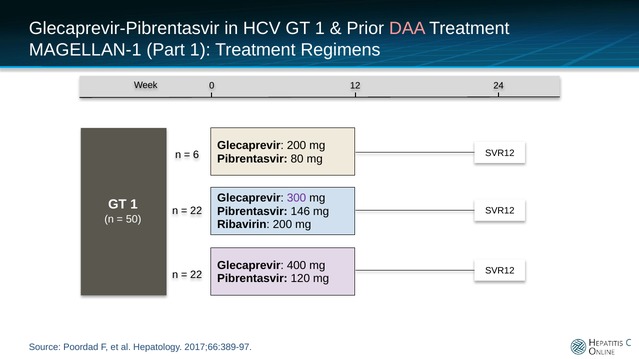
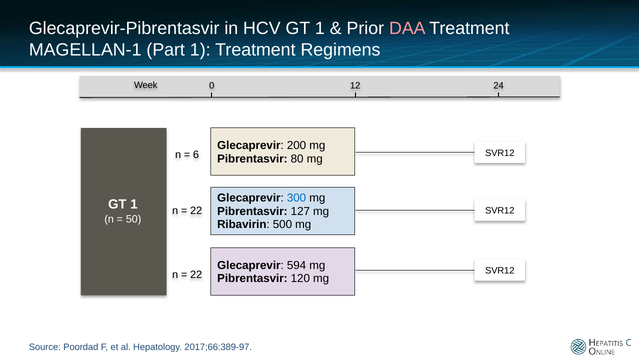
300 colour: purple -> blue (297, 198)
146: 146 -> 127 (300, 212)
Ribavirin 200: 200 -> 500 (282, 225)
400: 400 -> 594 (297, 266)
